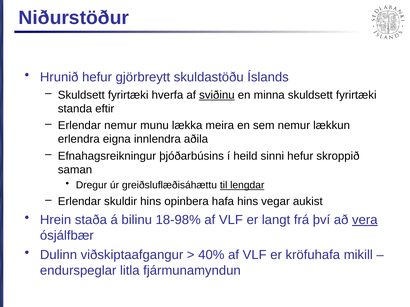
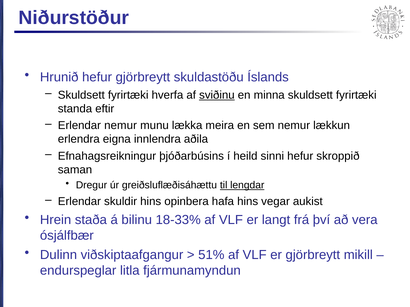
18-98%: 18-98% -> 18-33% (178, 220)
vera underline: present -> none (365, 220)
40%: 40% -> 51% (211, 255)
er kröfuhafa: kröfuhafa -> gjörbreytt (313, 255)
